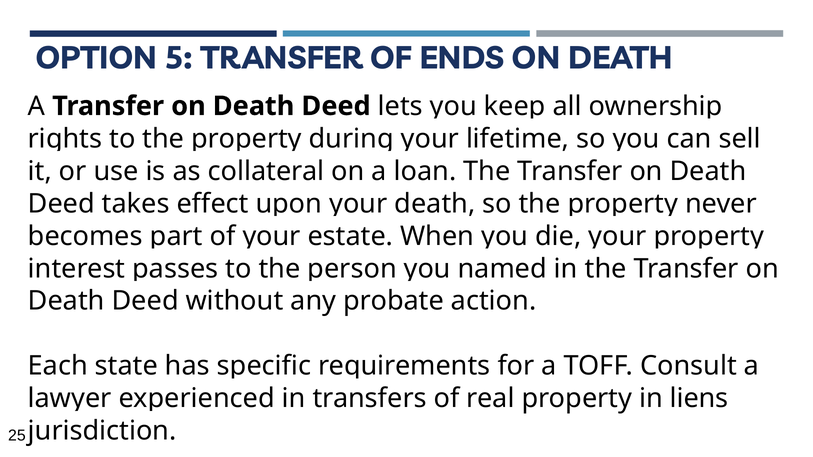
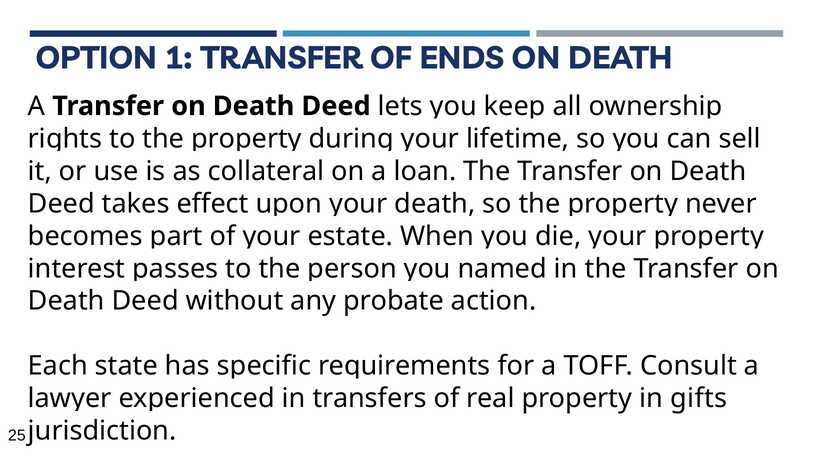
5: 5 -> 1 (179, 58)
liens: liens -> gifts (699, 399)
